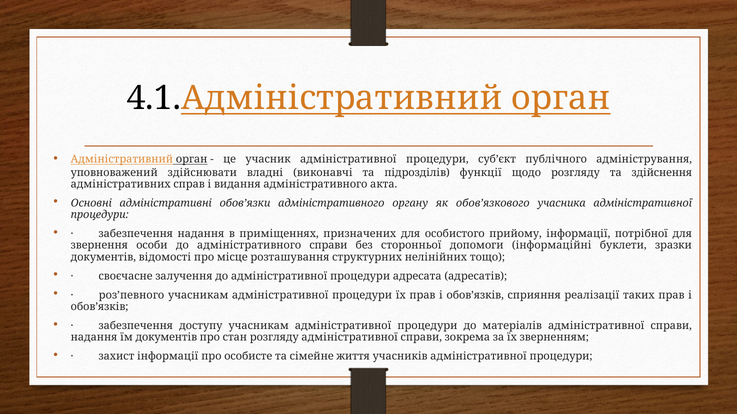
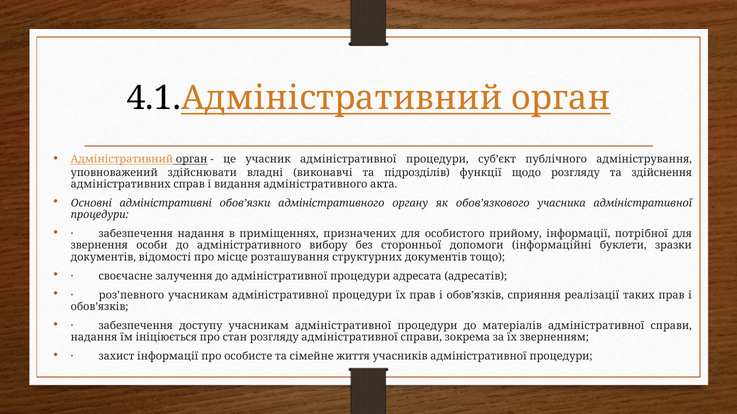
адміністративного справи: справи -> вибору (328, 246)
структурних нелінійних: нелінійних -> документів (436, 257)
їм документів: документів -> ініціюється (166, 338)
